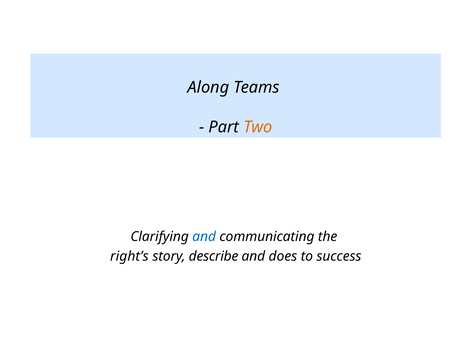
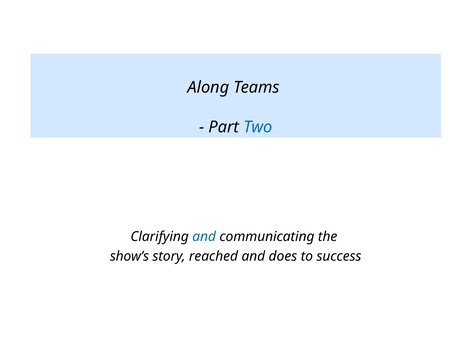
Two colour: orange -> blue (258, 127)
right’s: right’s -> show’s (129, 256)
describe: describe -> reached (213, 256)
